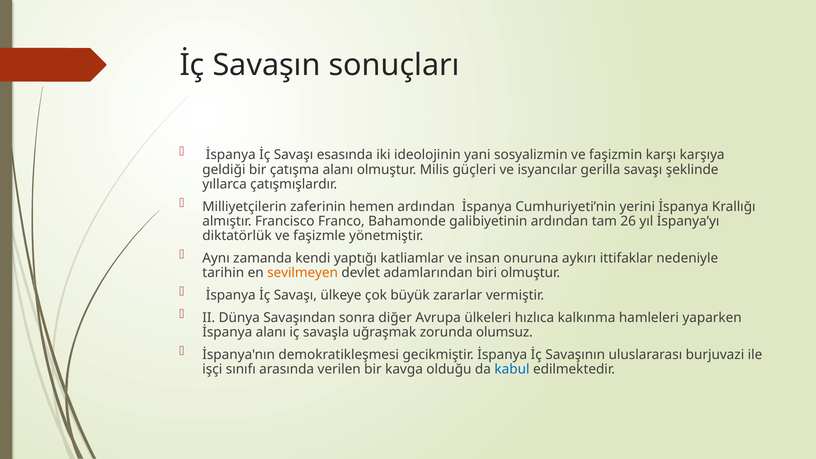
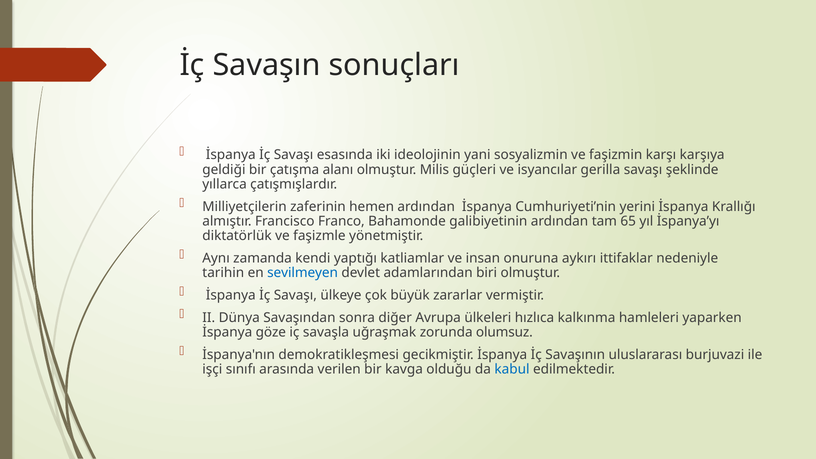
26: 26 -> 65 (628, 221)
sevilmeyen colour: orange -> blue (303, 273)
İspanya alanı: alanı -> göze (271, 332)
